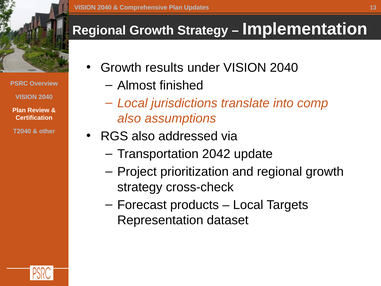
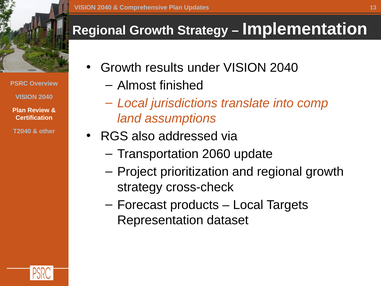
also: also -> land (129, 118)
2042: 2042 -> 2060 (216, 154)
